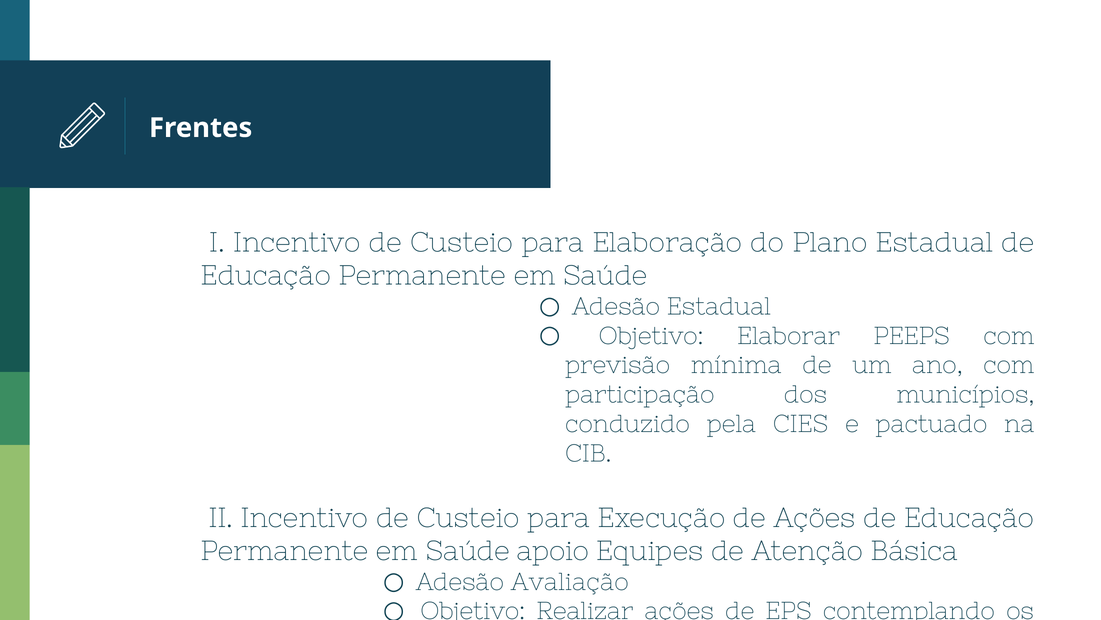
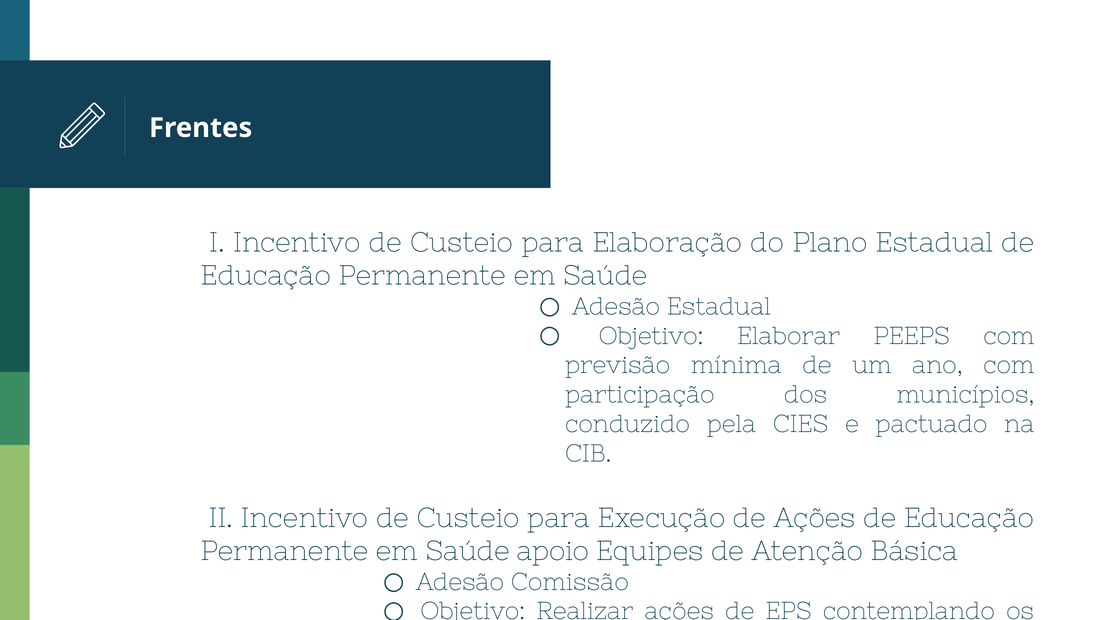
Avaliação: Avaliação -> Comissão (570, 581)
